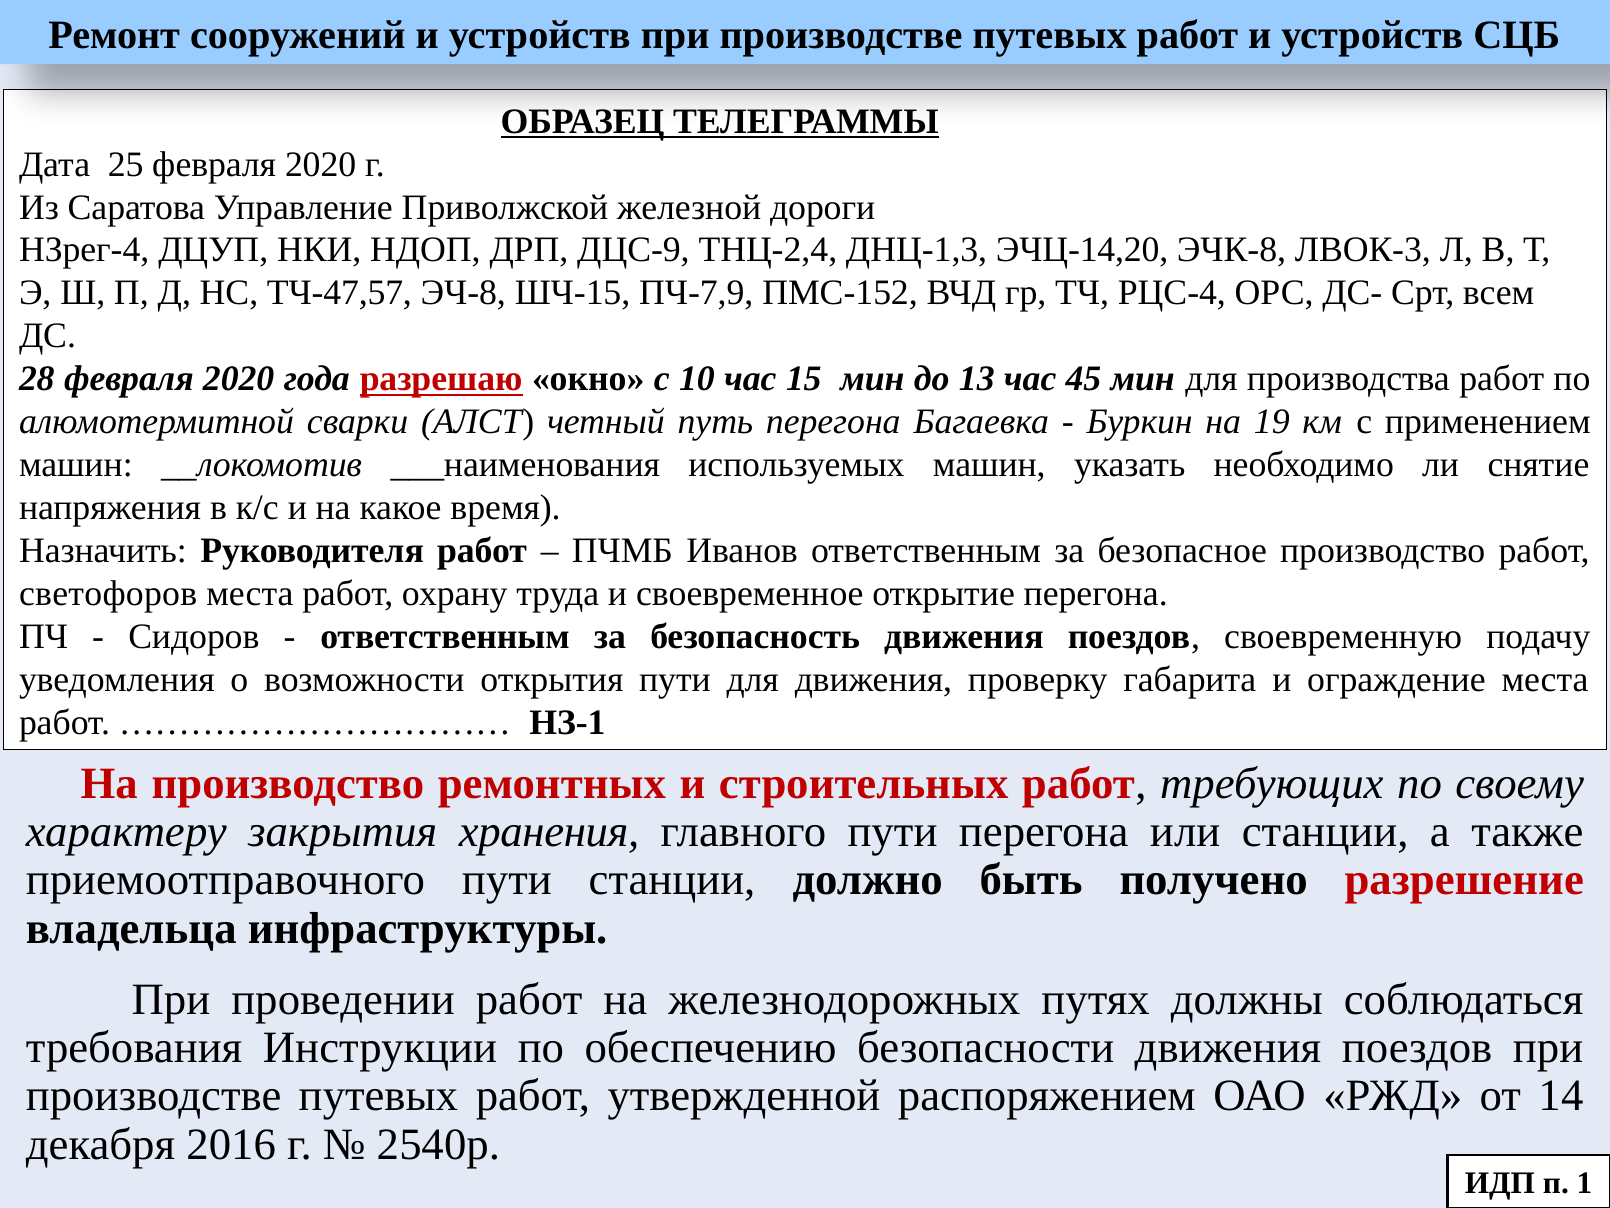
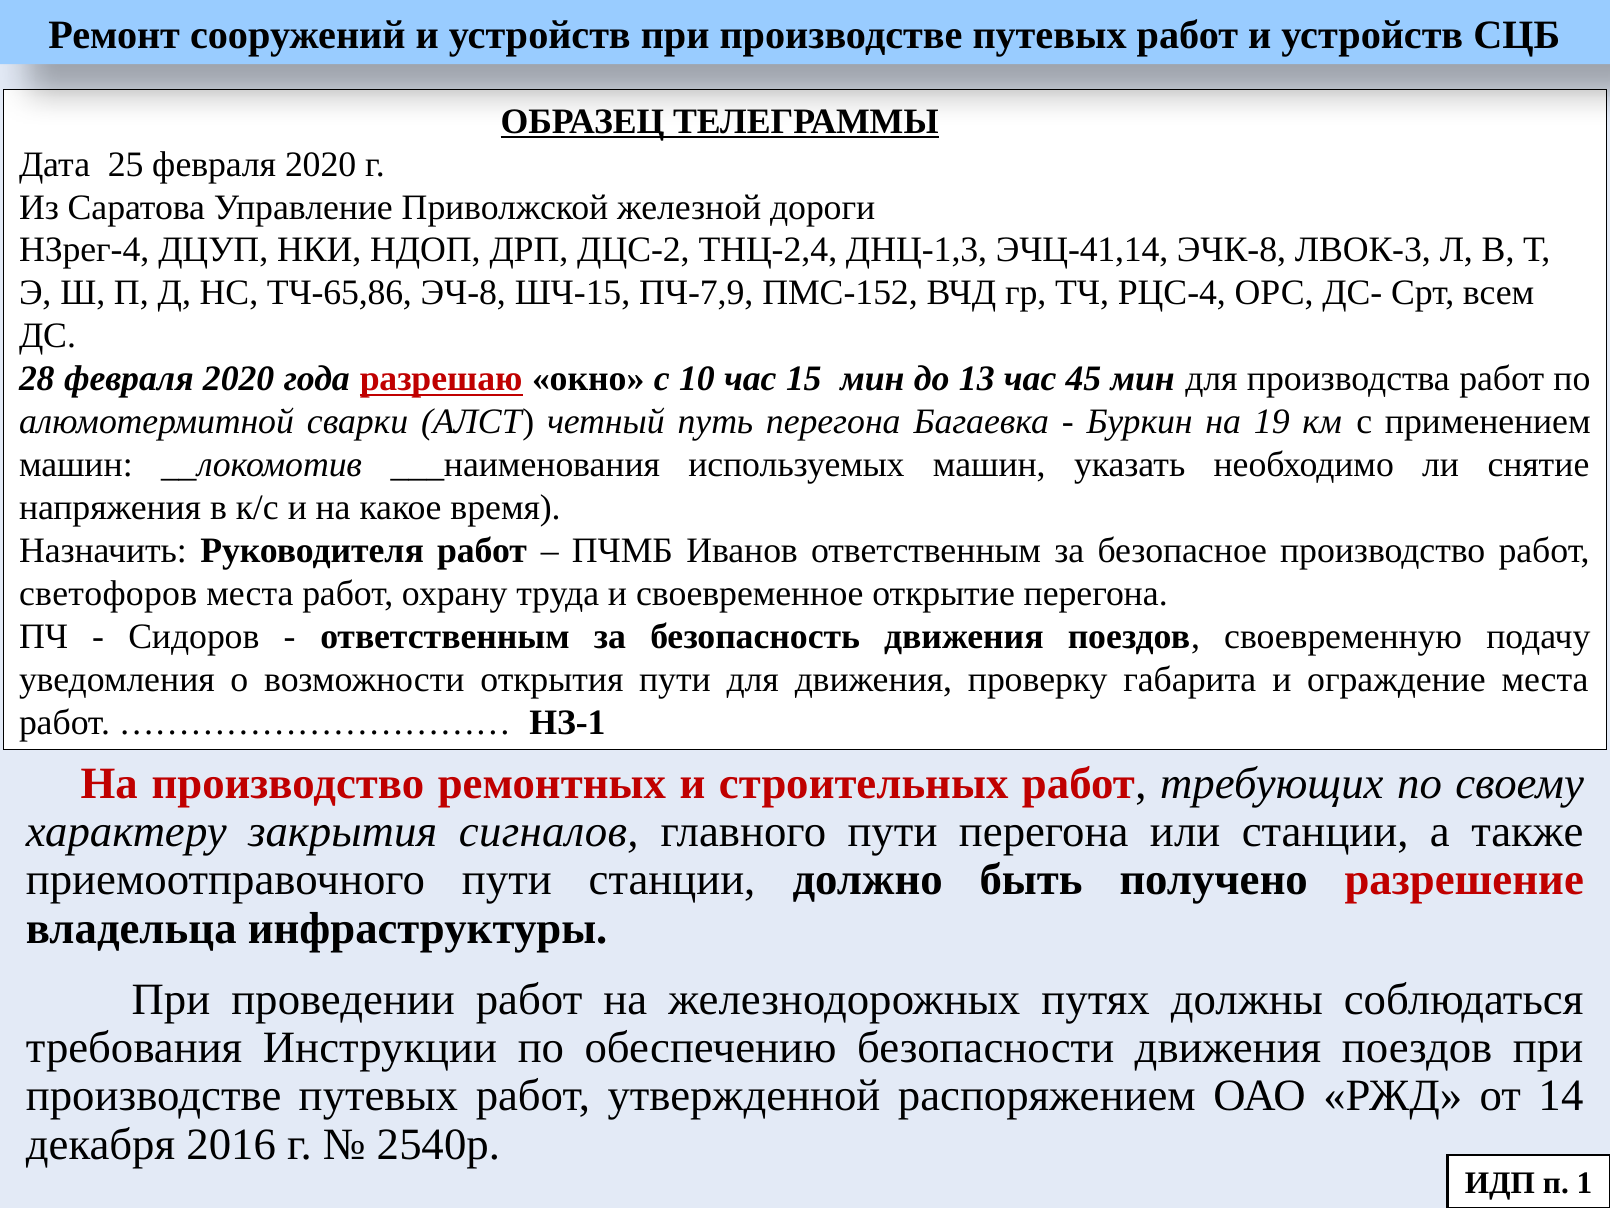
ДЦС-9: ДЦС-9 -> ДЦС-2 (633, 250)
ЭЧЦ-14,20: ЭЧЦ-14,20 -> ЭЧЦ-41,14 (1082, 250)
ТЧ-47,57: ТЧ-47,57 -> ТЧ-65,86 (339, 293)
хранения: хранения -> сигналов (549, 831)
